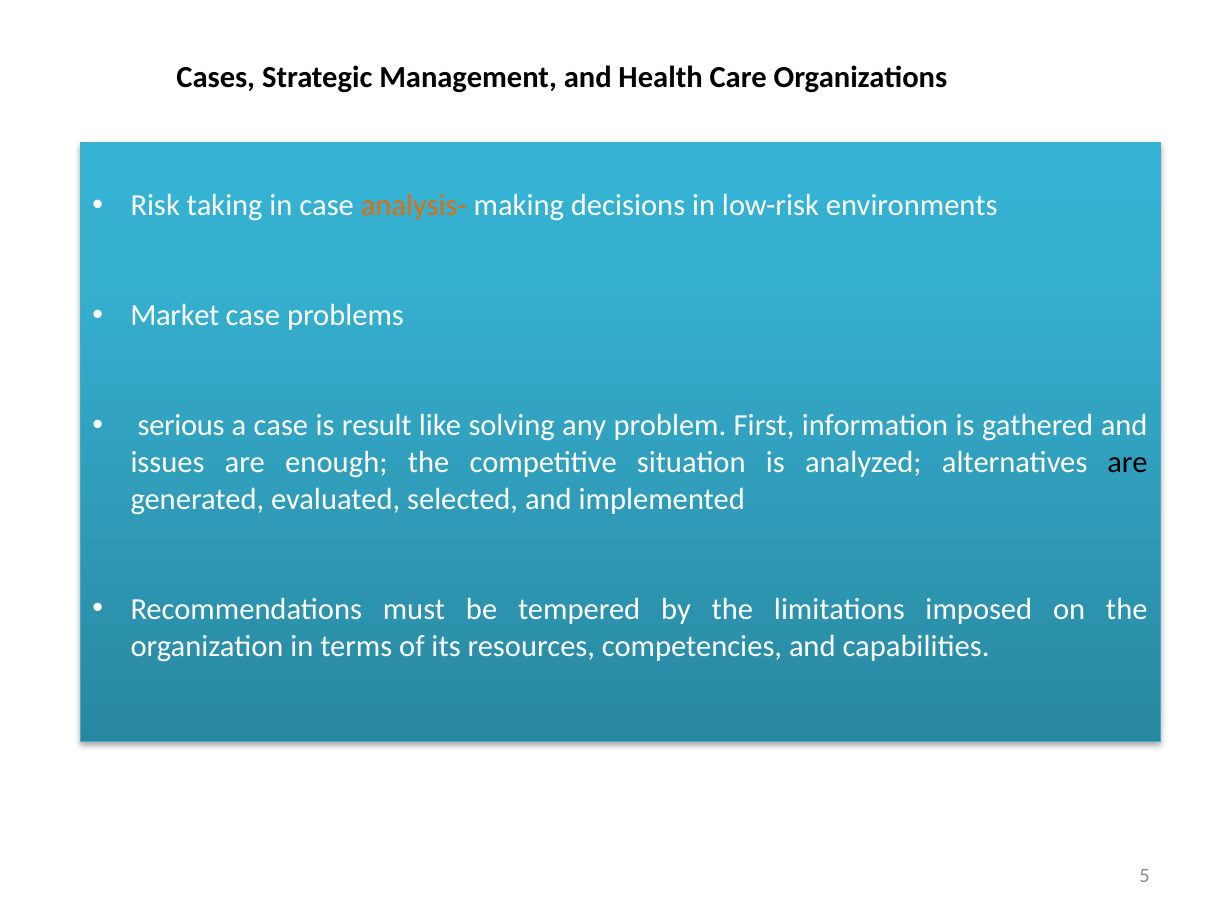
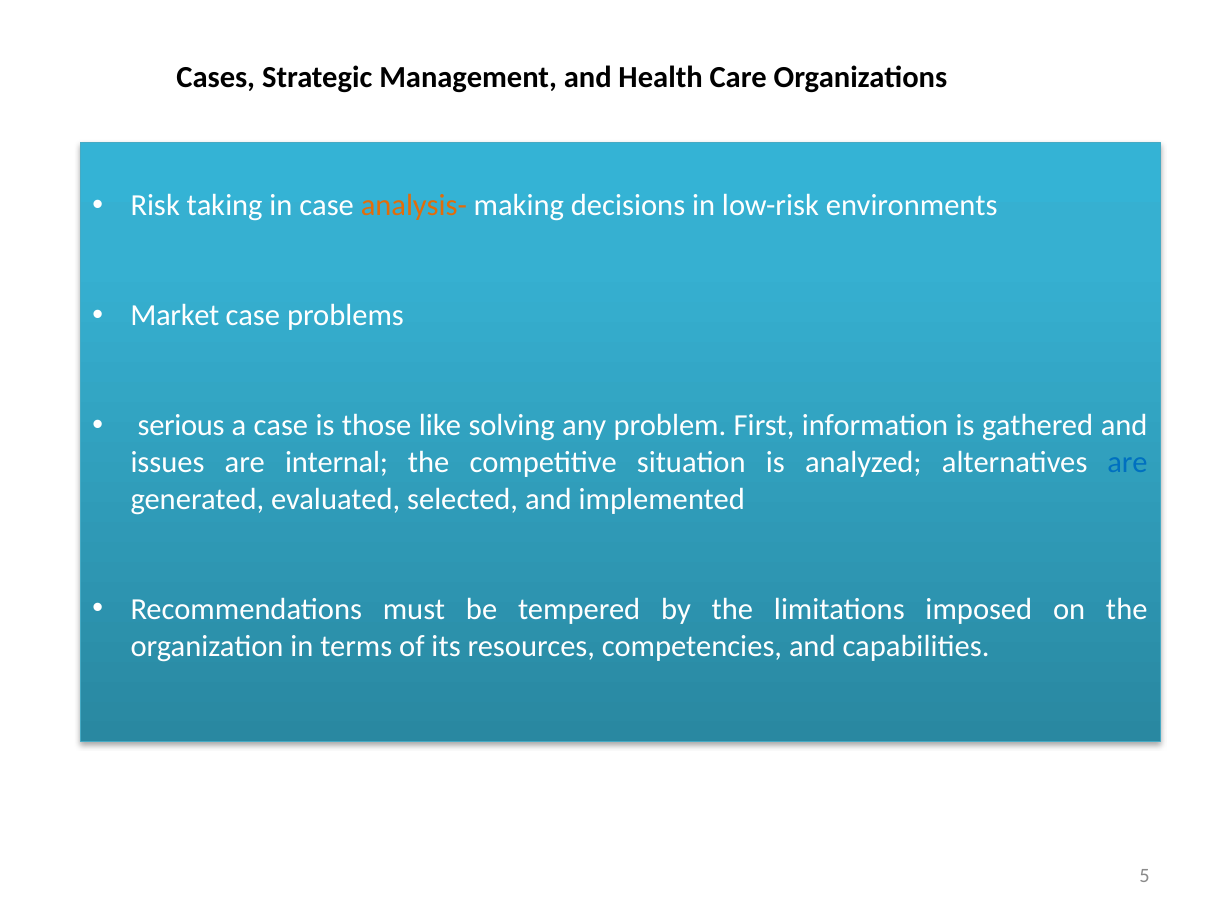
result: result -> those (377, 426)
enough: enough -> internal (337, 463)
are colour: black -> blue (1128, 463)
